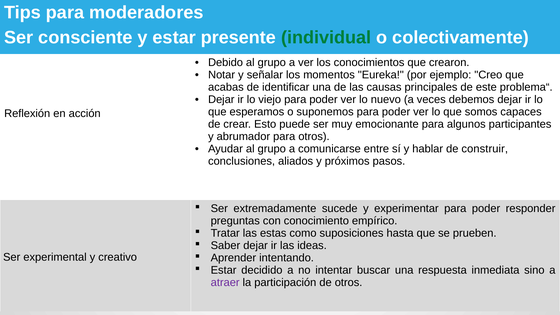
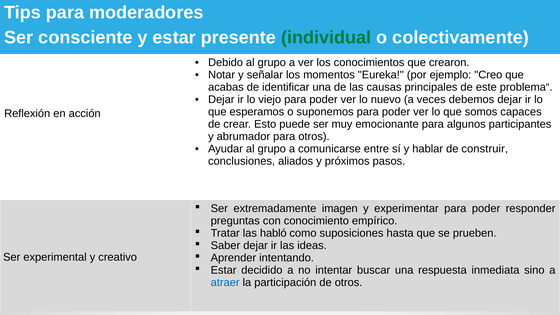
sucede: sucede -> imagen (340, 208)
estas: estas -> habló (273, 233)
atraer colour: purple -> blue (225, 282)
